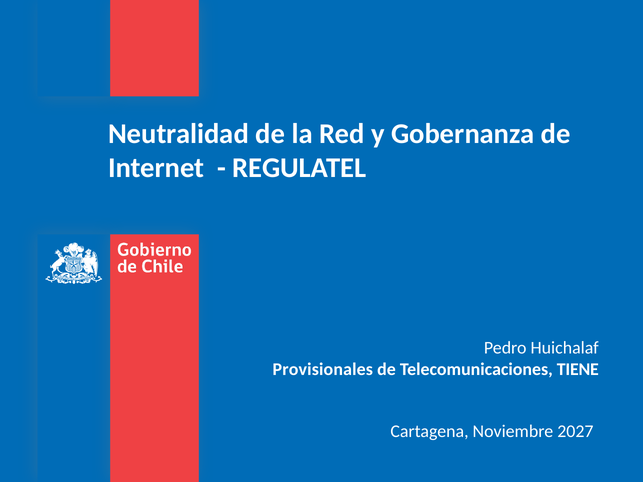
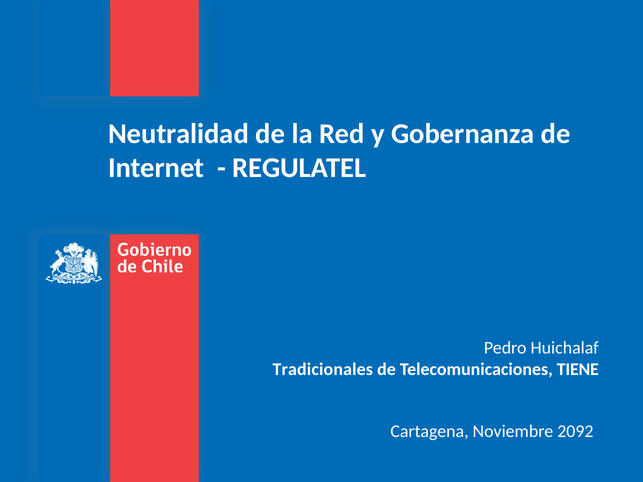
Provisionales: Provisionales -> Tradicionales (323, 370)
2027: 2027 -> 2092 (575, 431)
